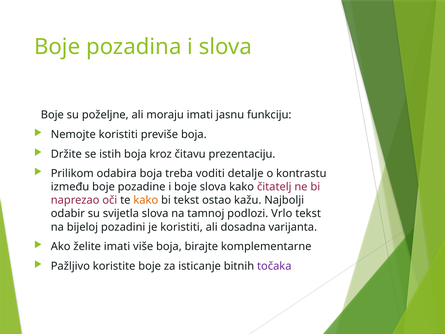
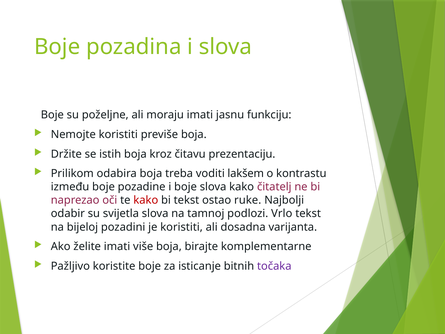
detalje: detalje -> lakšem (246, 173)
kako colour: orange -> red (146, 200)
kažu: kažu -> ruke (248, 200)
